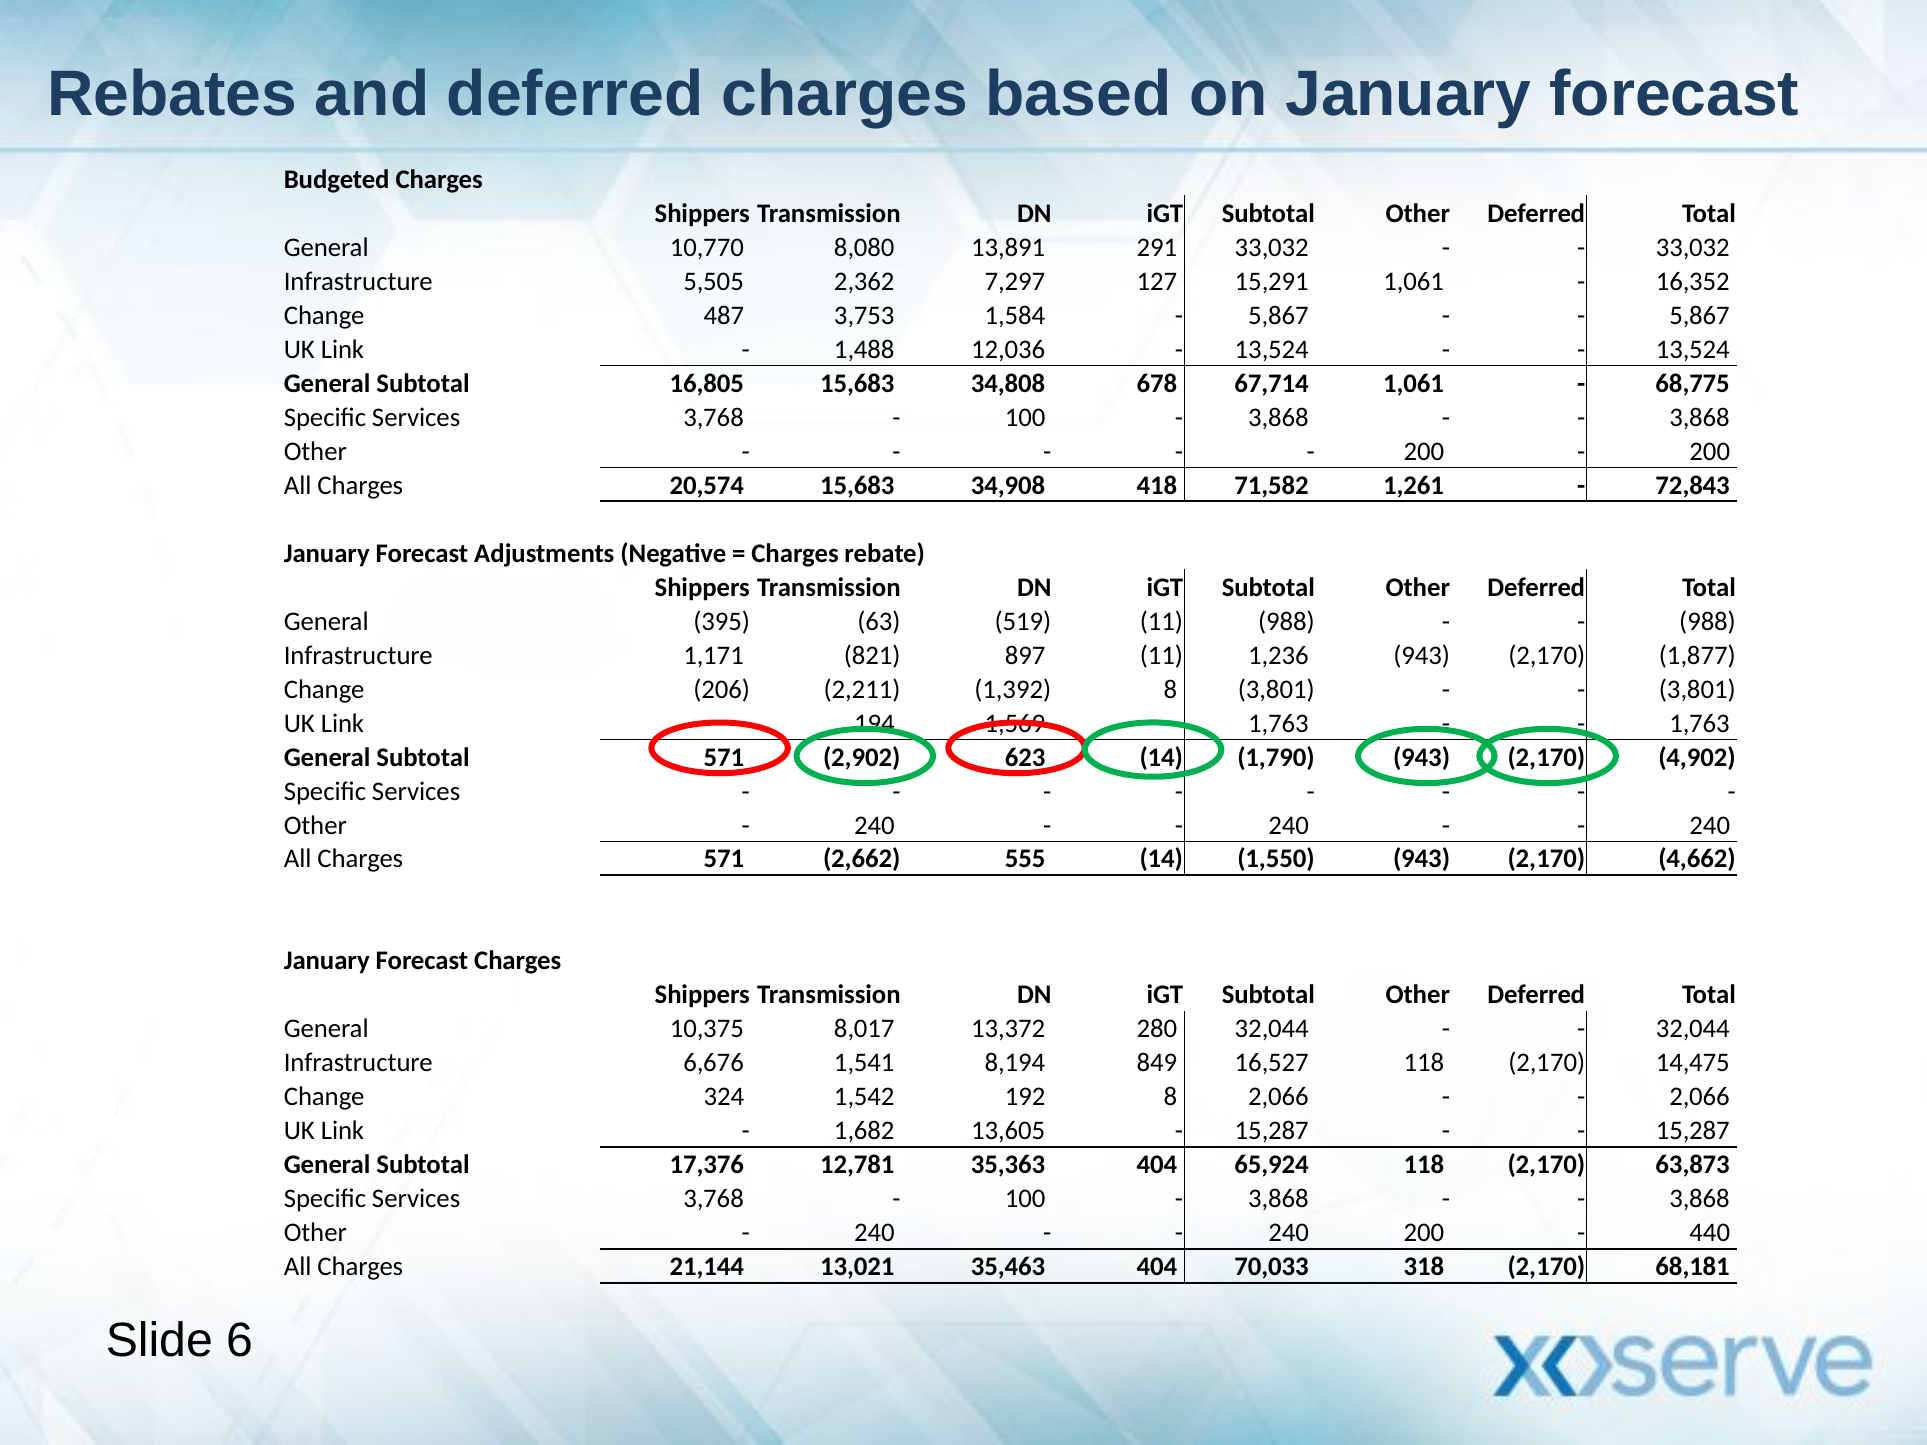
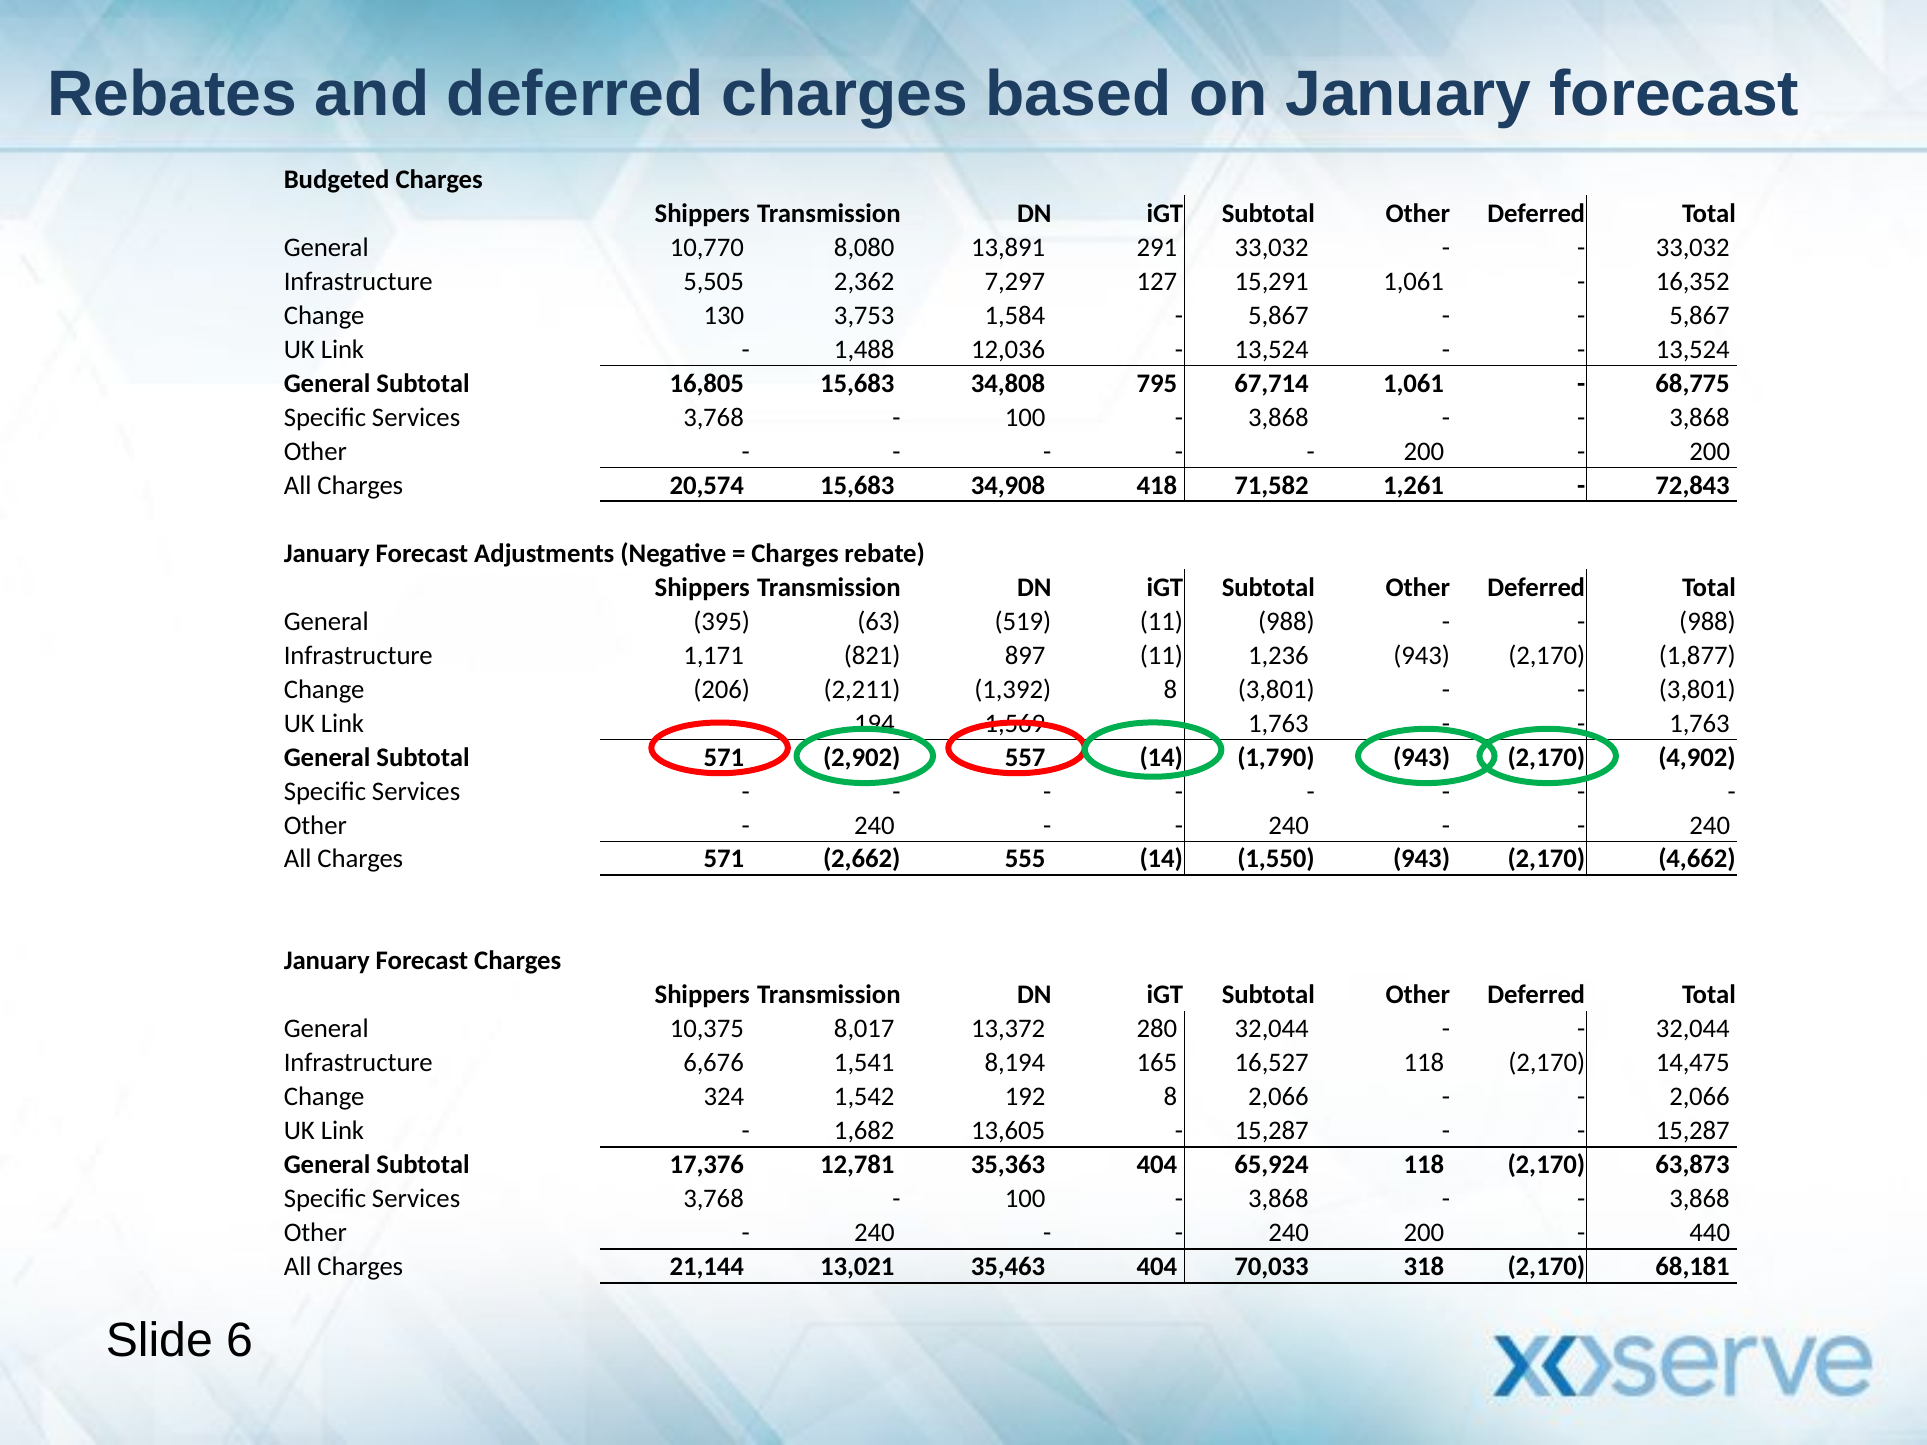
487: 487 -> 130 (724, 315)
678: 678 -> 795 (1157, 383)
623: 623 -> 557 (1025, 757)
849: 849 -> 165 (1157, 1063)
